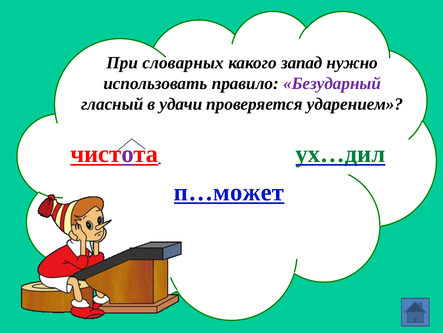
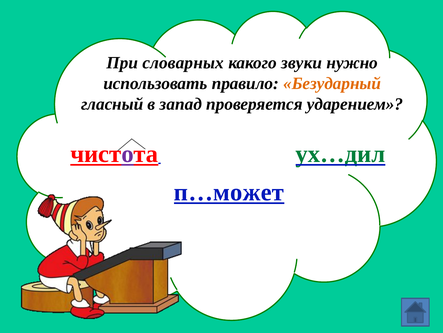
запад: запад -> звуки (302, 63)
Безударный colour: purple -> orange (332, 83)
удачи: удачи -> запад (181, 104)
